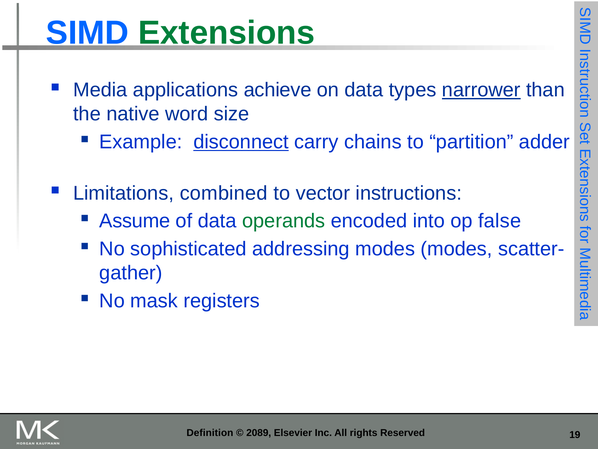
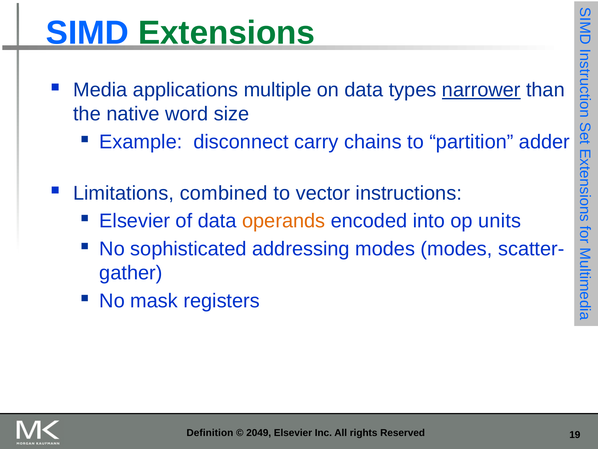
achieve: achieve -> multiple (278, 90)
disconnect underline: present -> none (241, 142)
Assume: Assume -> Elsevier (135, 221)
operands colour: green -> orange (284, 221)
false: false -> units (500, 221)
2089: 2089 -> 2049 (259, 433)
